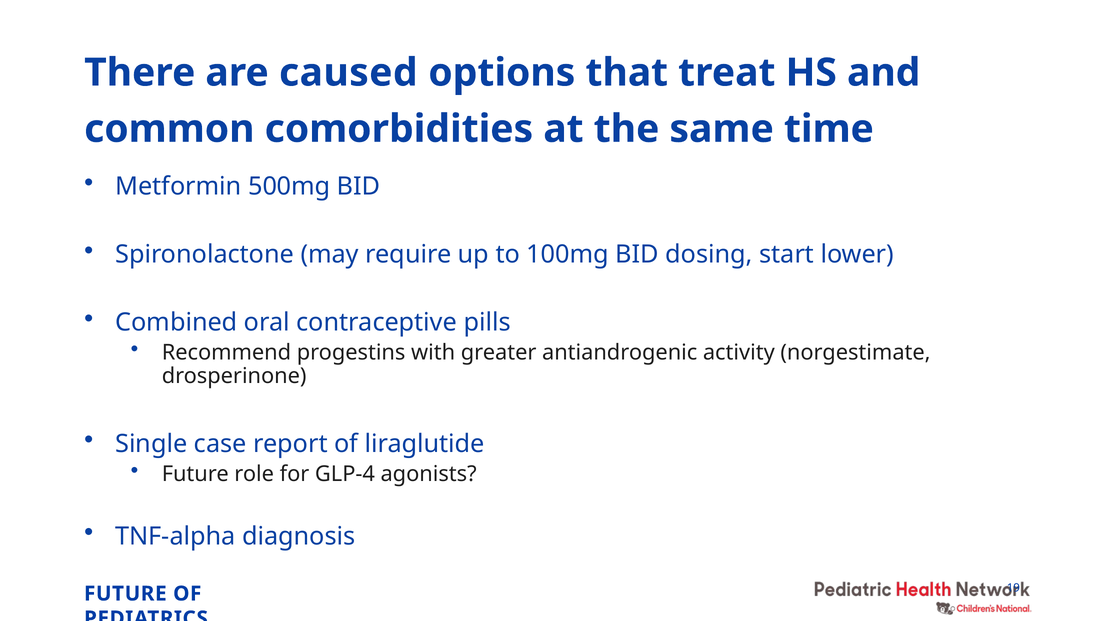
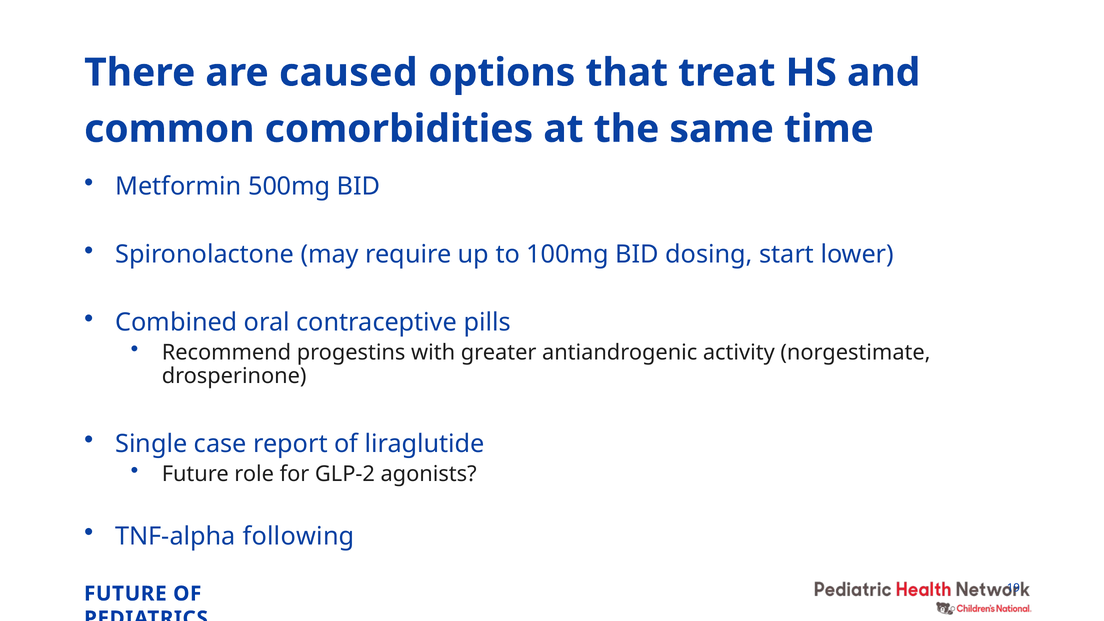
GLP-4: GLP-4 -> GLP-2 (345, 474)
diagnosis: diagnosis -> following (299, 536)
